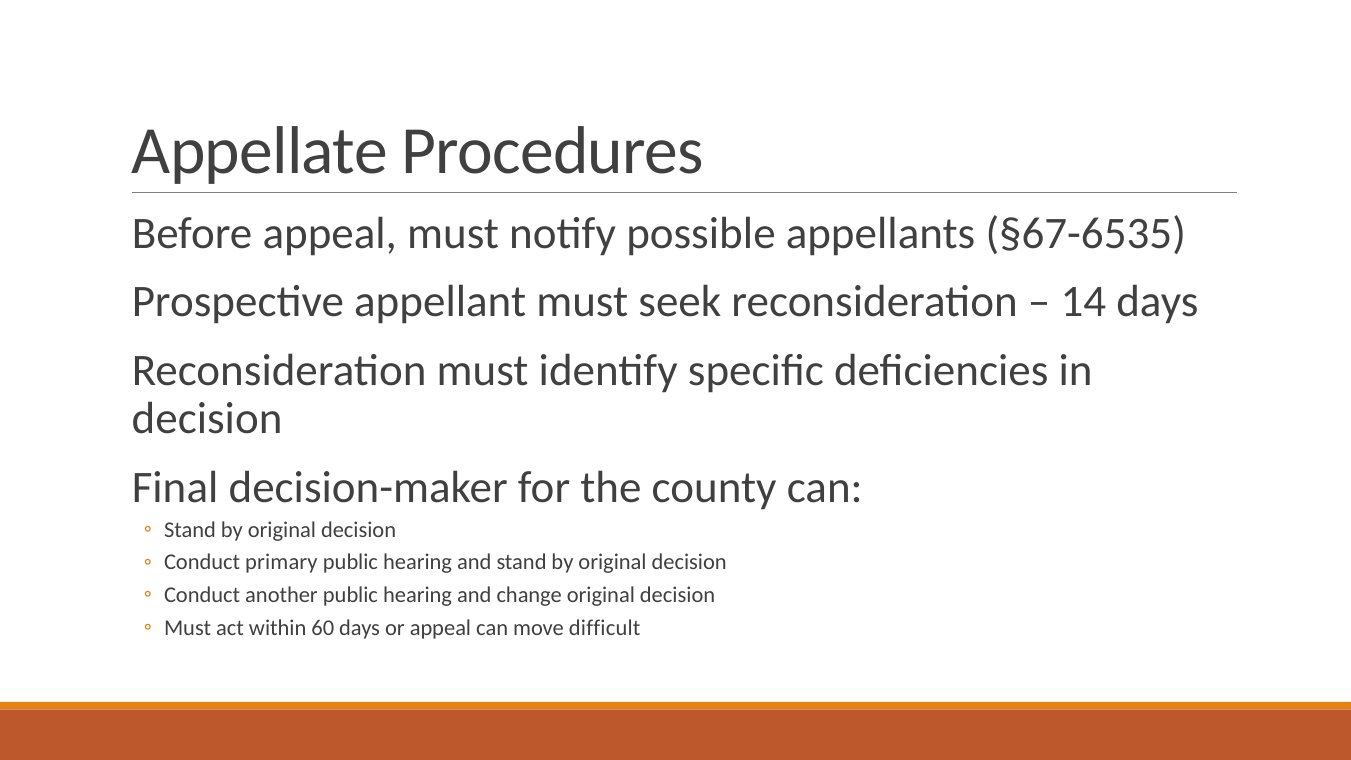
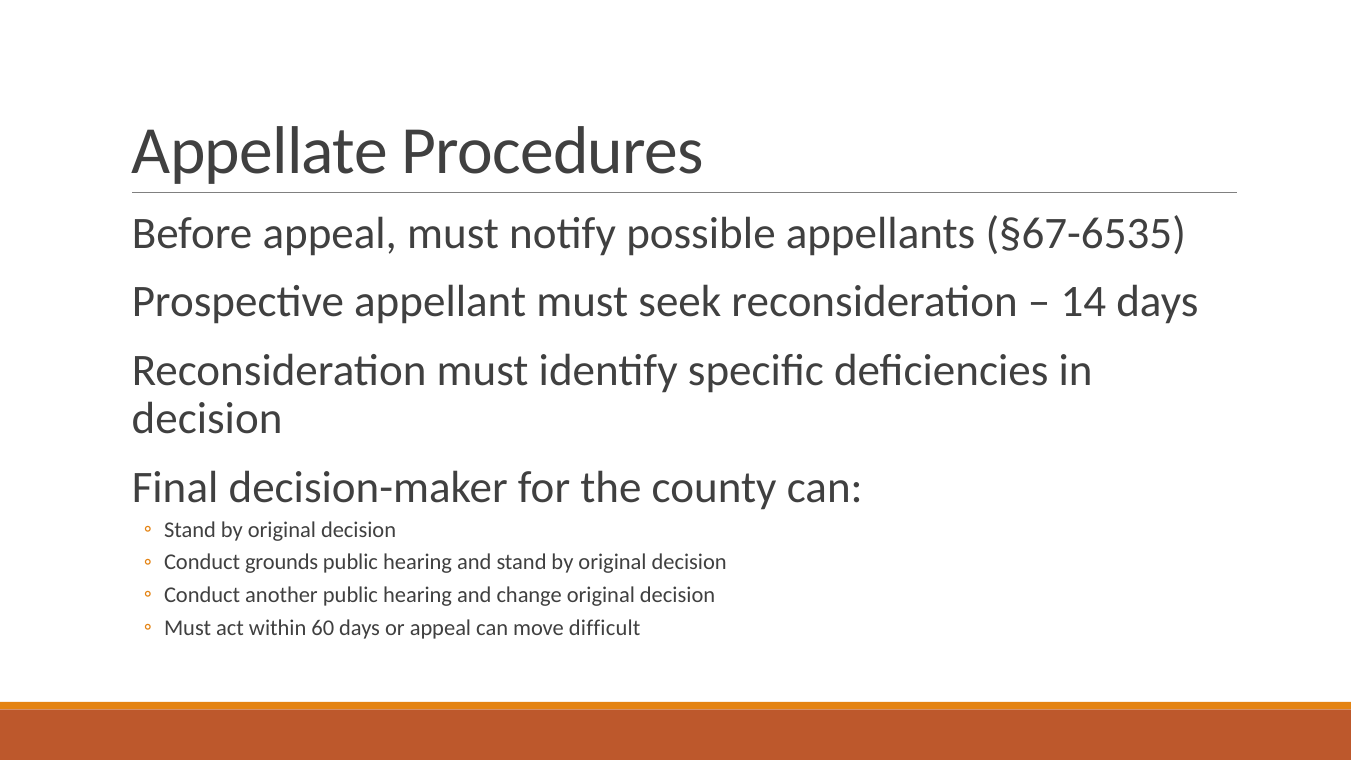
primary: primary -> grounds (282, 562)
